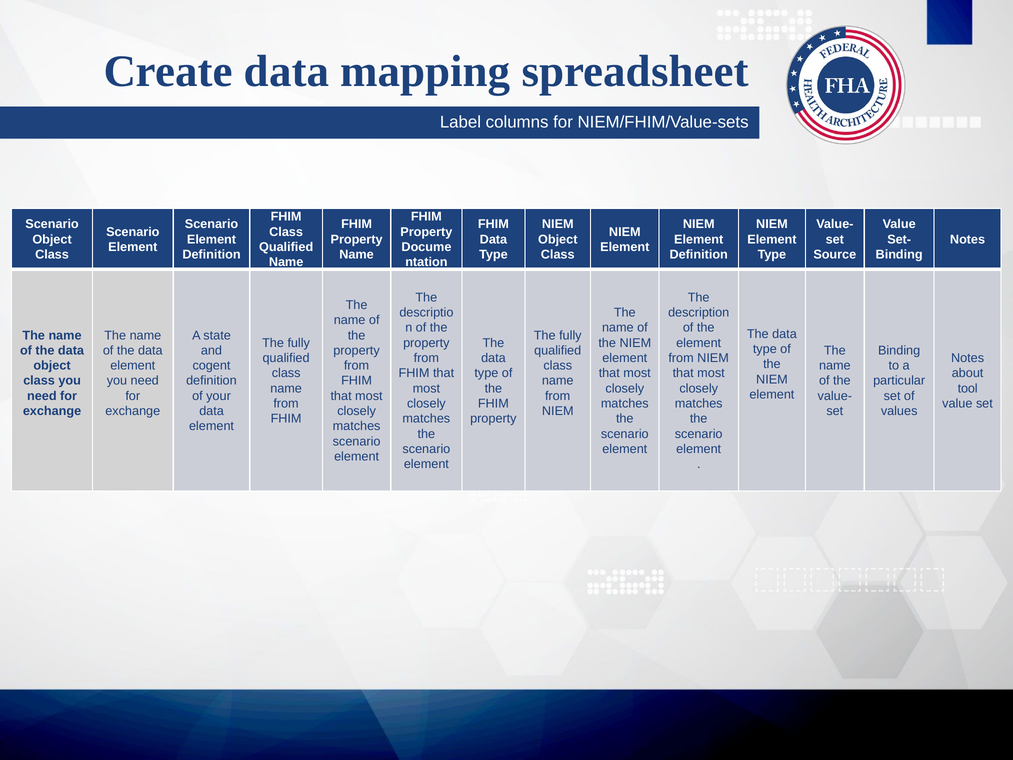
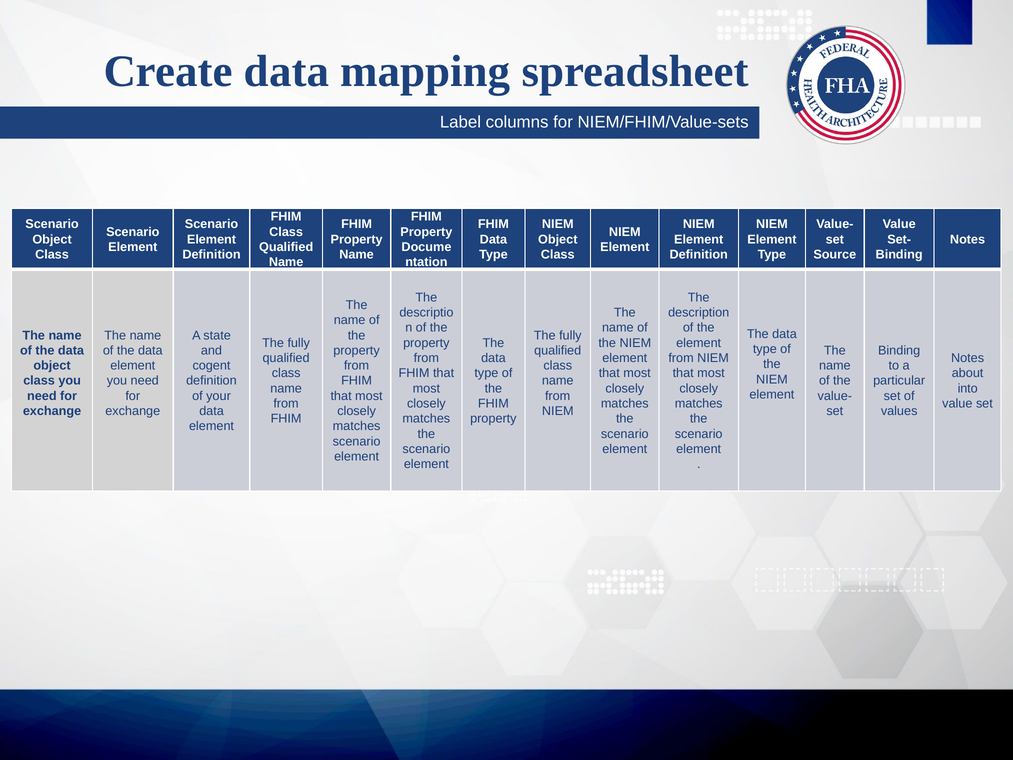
tool: tool -> into (968, 388)
